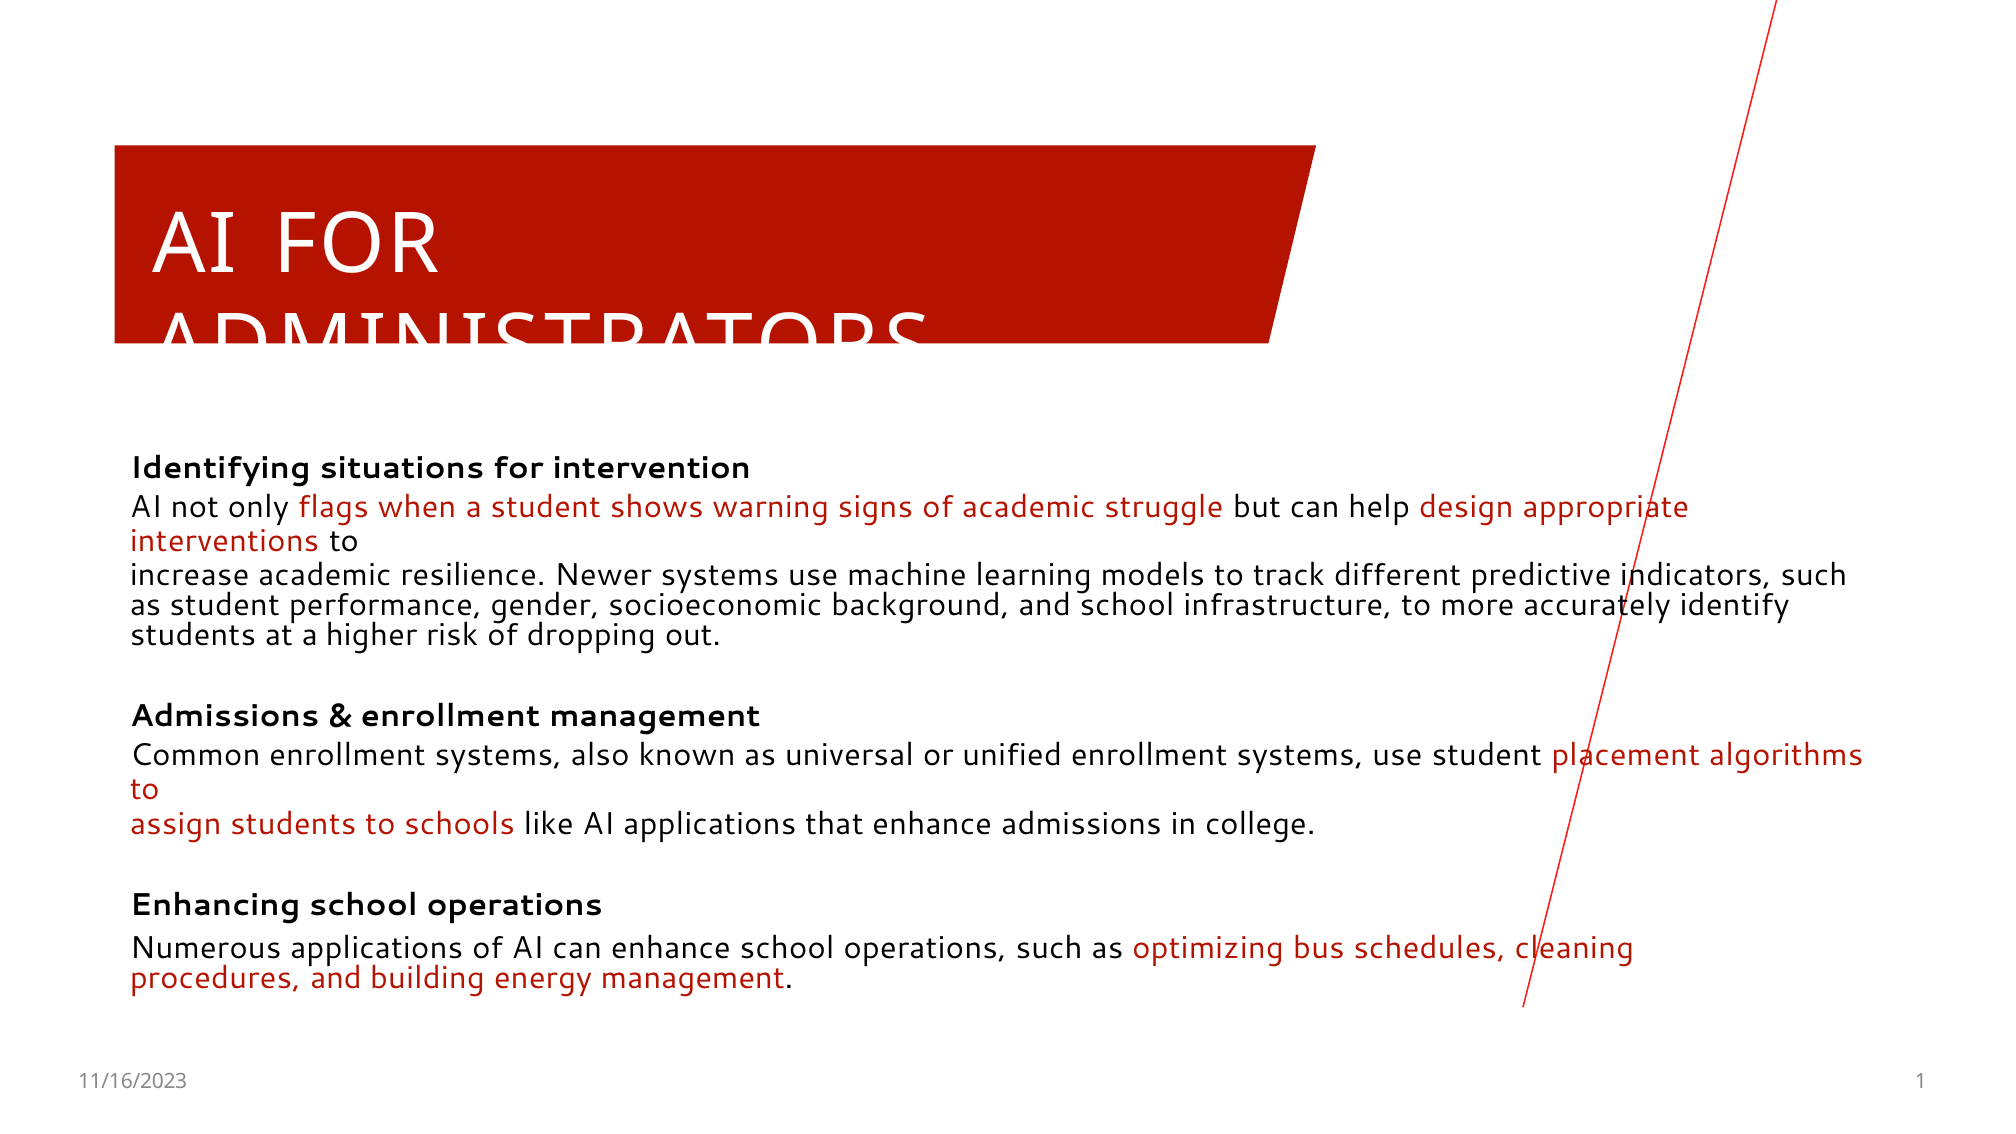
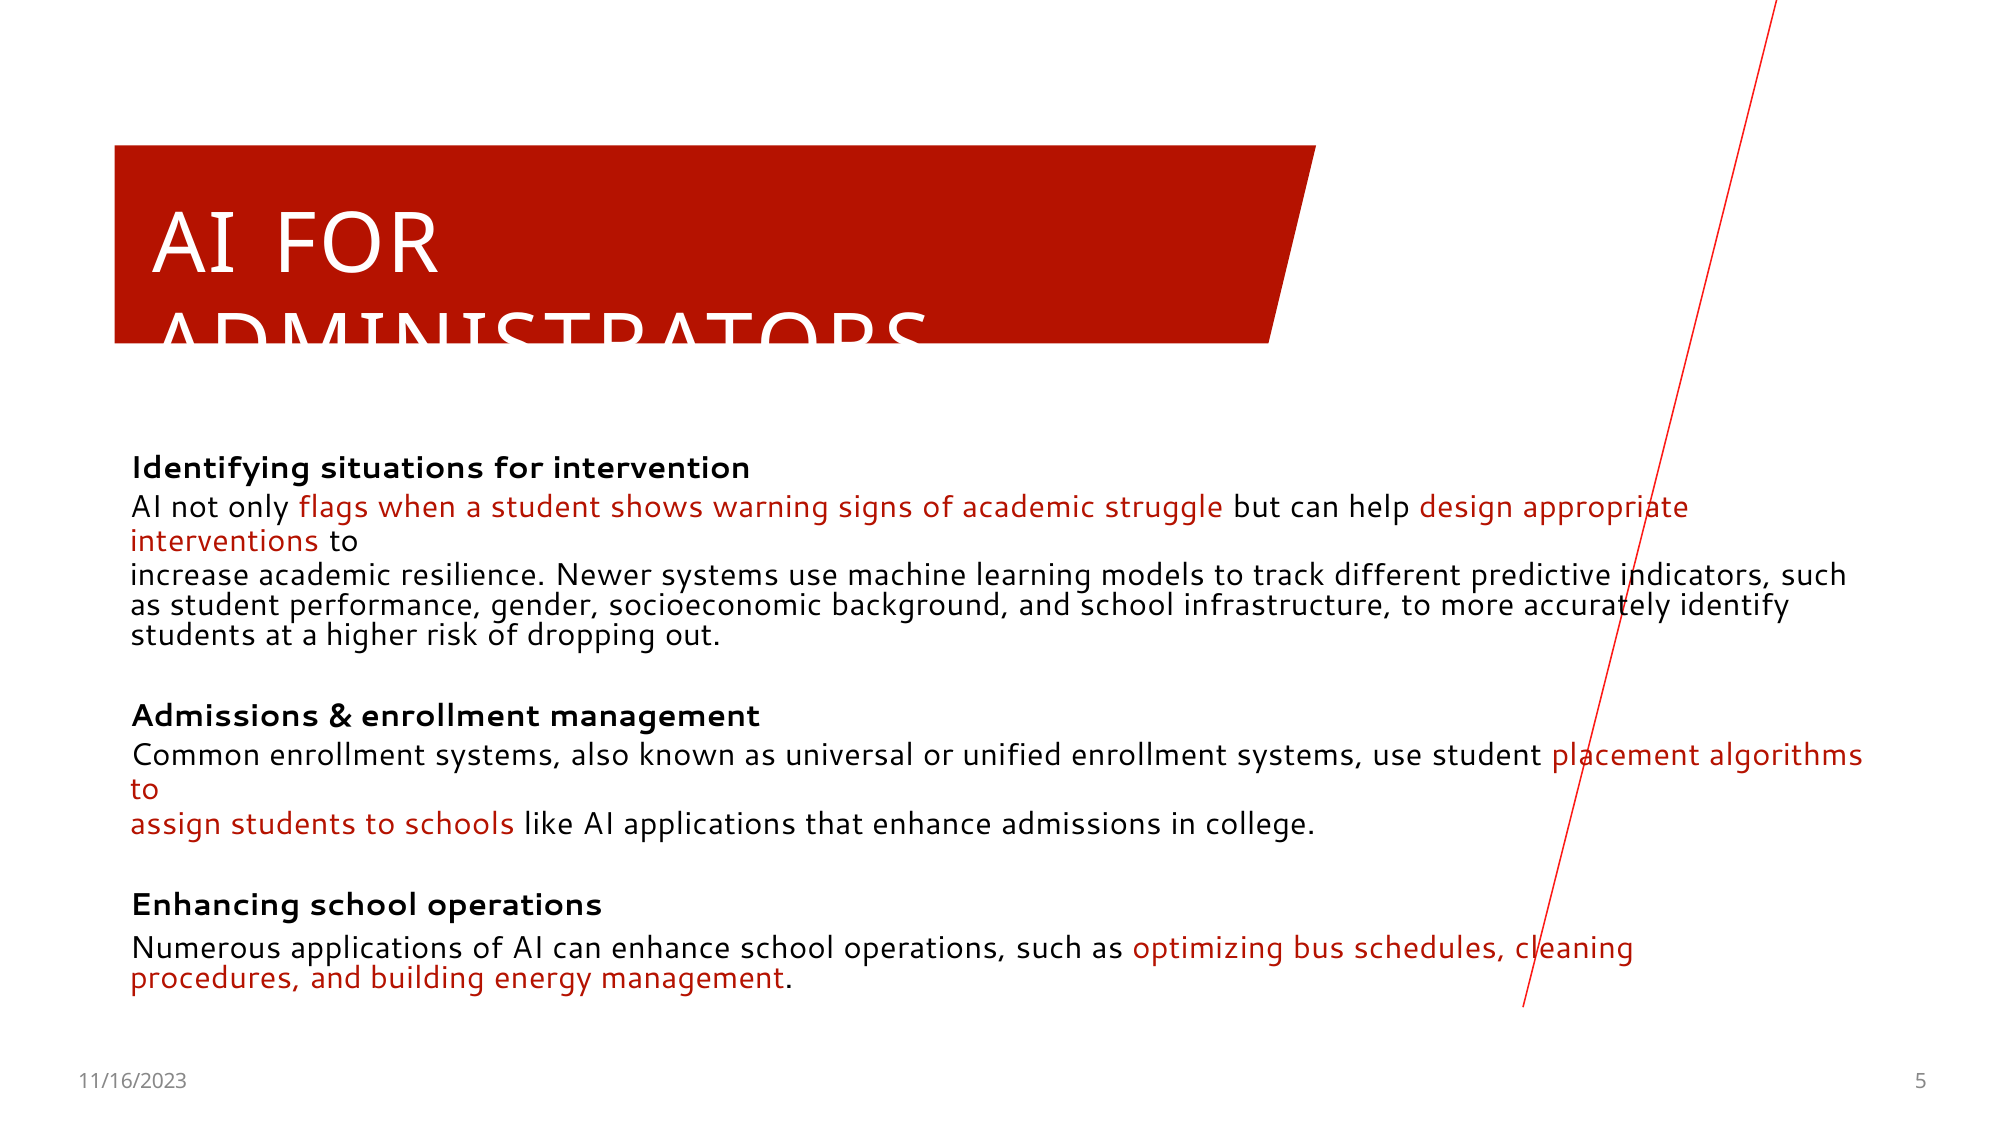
1: 1 -> 5 (1921, 1082)
